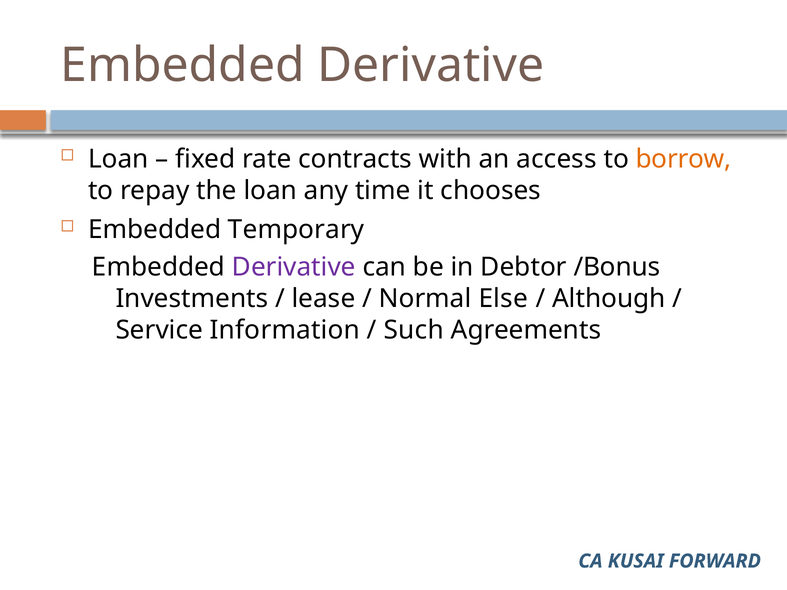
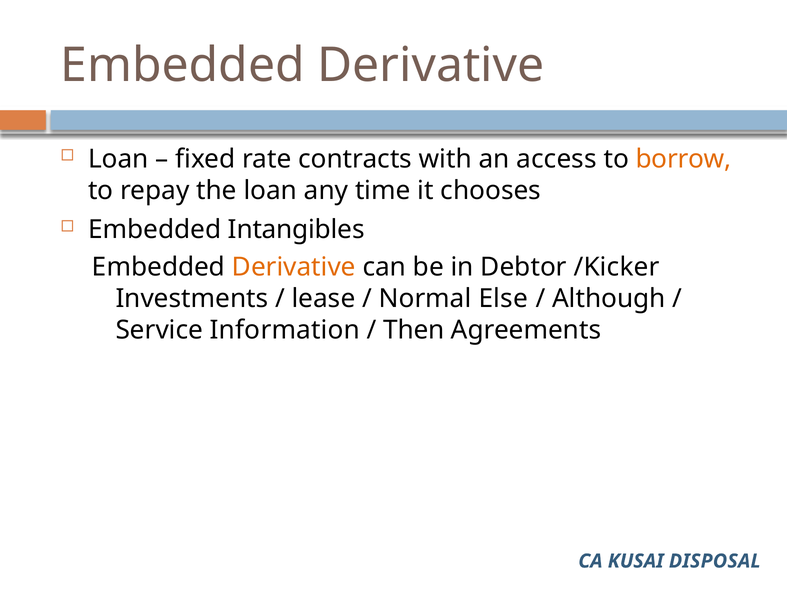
Temporary: Temporary -> Intangibles (296, 230)
Derivative colour: purple -> orange (294, 267)
/Bonus: /Bonus -> /Kicker (617, 267)
Such: Such -> Then (414, 330)
FORWARD: FORWARD -> DISPOSAL (715, 561)
